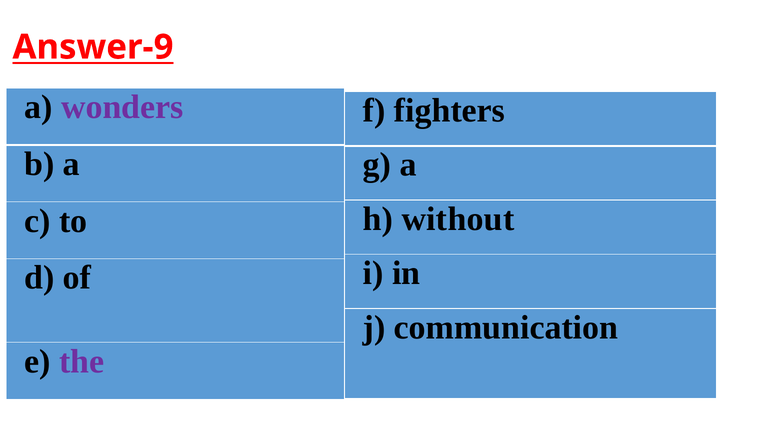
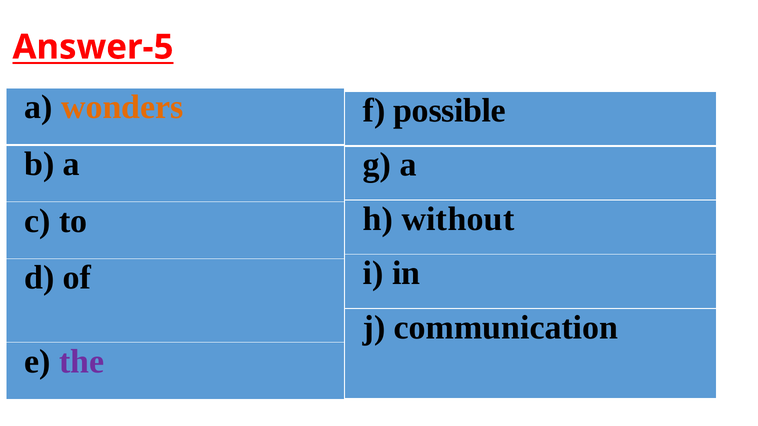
Answer-9: Answer-9 -> Answer-5 (93, 47)
wonders colour: purple -> orange (122, 107)
fighters: fighters -> possible (450, 111)
